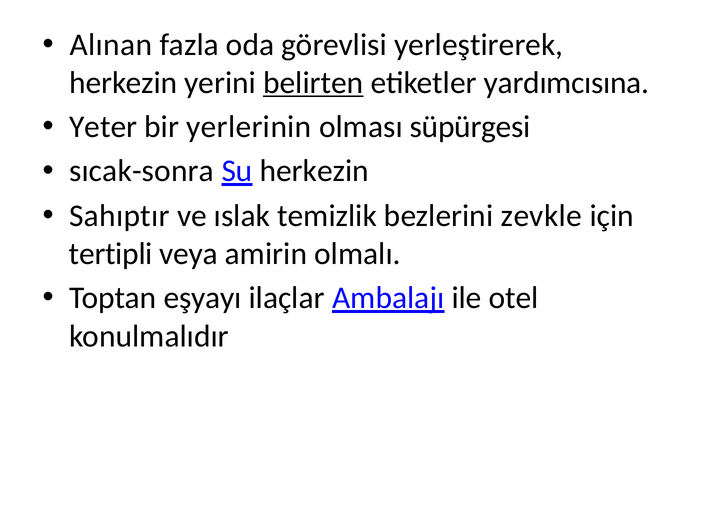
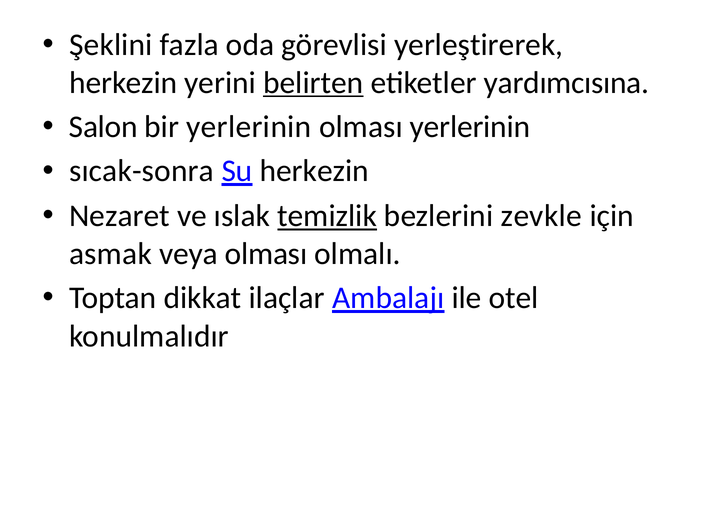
Alınan: Alınan -> Şeklini (111, 45)
Yeter: Yeter -> Salon (103, 127)
olması süpürgesi: süpürgesi -> yerlerinin (470, 127)
Sahıptır: Sahıptır -> Nezaret (120, 216)
temizlik underline: none -> present (327, 216)
tertipli: tertipli -> asmak (111, 254)
veya amirin: amirin -> olması (266, 254)
eşyayı: eşyayı -> dikkat (203, 298)
